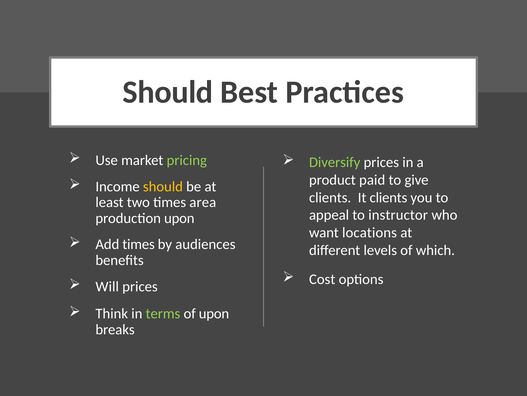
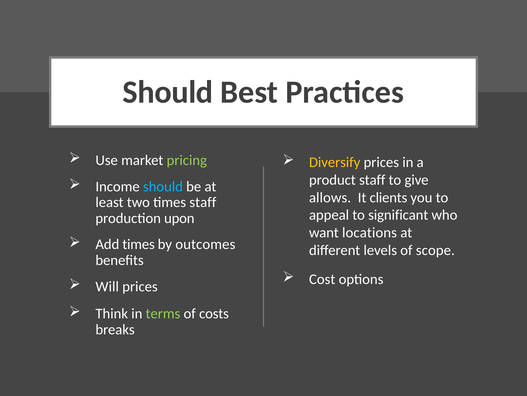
Diversify colour: light green -> yellow (335, 162)
product paid: paid -> staff (372, 180)
should colour: yellow -> light blue (163, 186)
clients: clients -> allows (330, 197)
times area: area -> staff (203, 202)
instructor: instructor -> significant (398, 215)
audiences: audiences -> outcomes (205, 244)
which: which -> scope (435, 250)
of upon: upon -> costs (214, 313)
